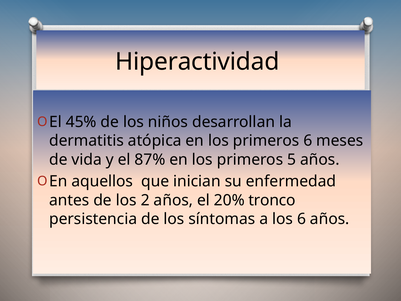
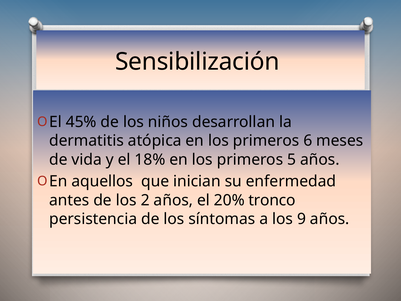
Hiperactividad: Hiperactividad -> Sensibilización (197, 62)
87%: 87% -> 18% (150, 159)
los 6: 6 -> 9 (302, 219)
